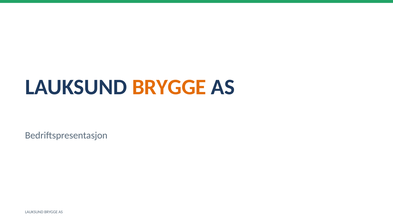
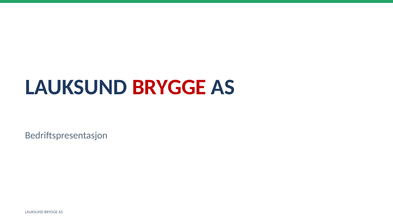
BRYGGE colour: orange -> red (169, 87)
